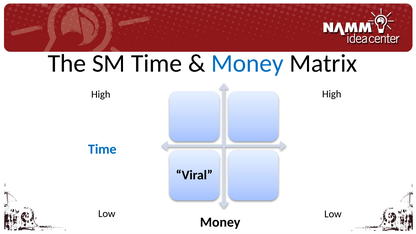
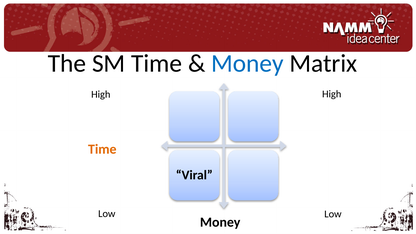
Time colour: blue -> orange (102, 149)
